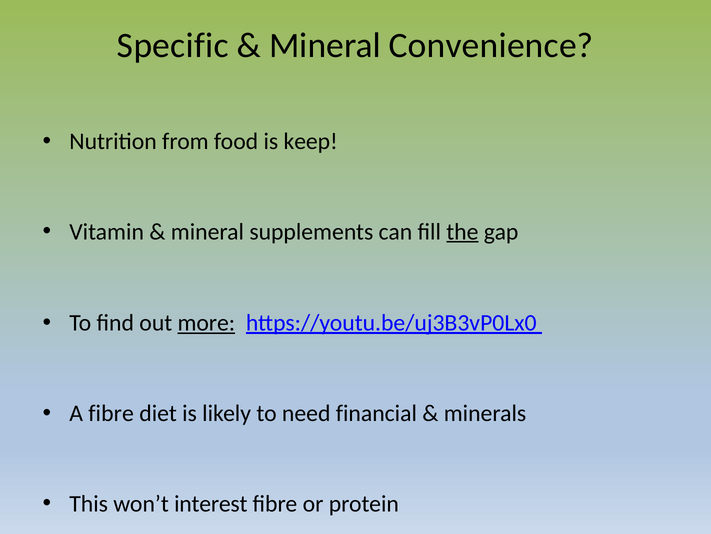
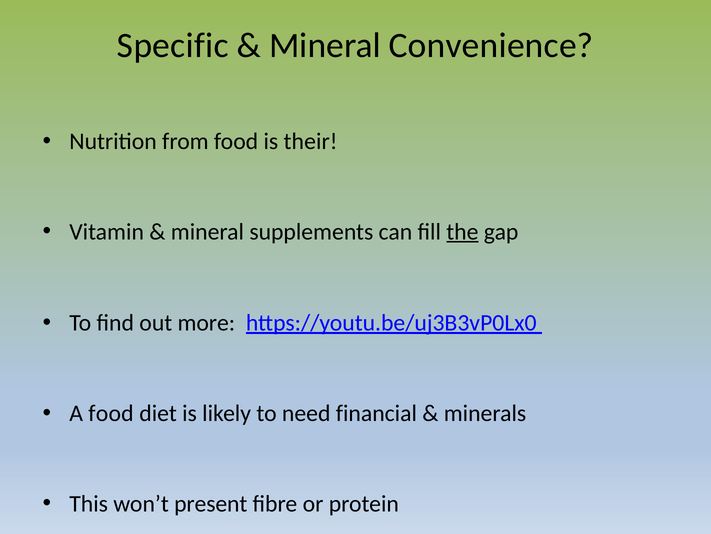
keep: keep -> their (311, 141)
more underline: present -> none (206, 322)
A fibre: fibre -> food (111, 413)
interest: interest -> present (211, 503)
